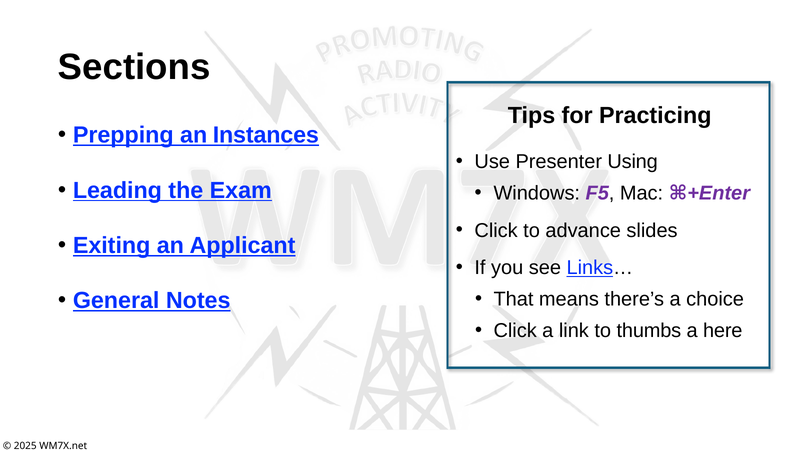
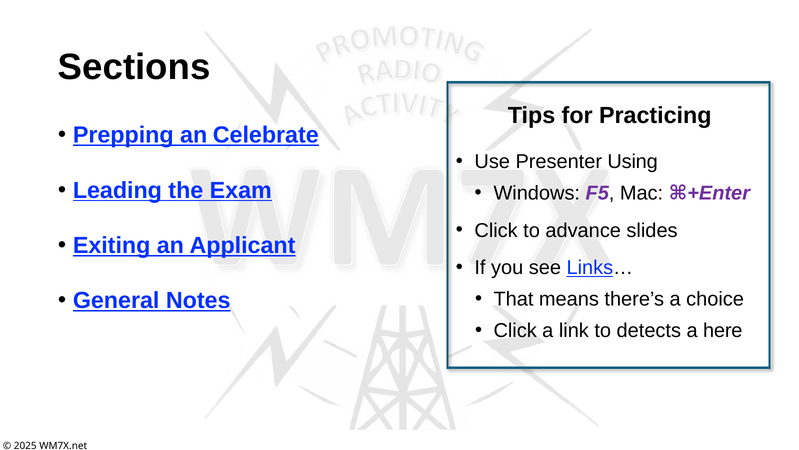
Instances: Instances -> Celebrate (266, 135)
thumbs: thumbs -> detects (649, 330)
